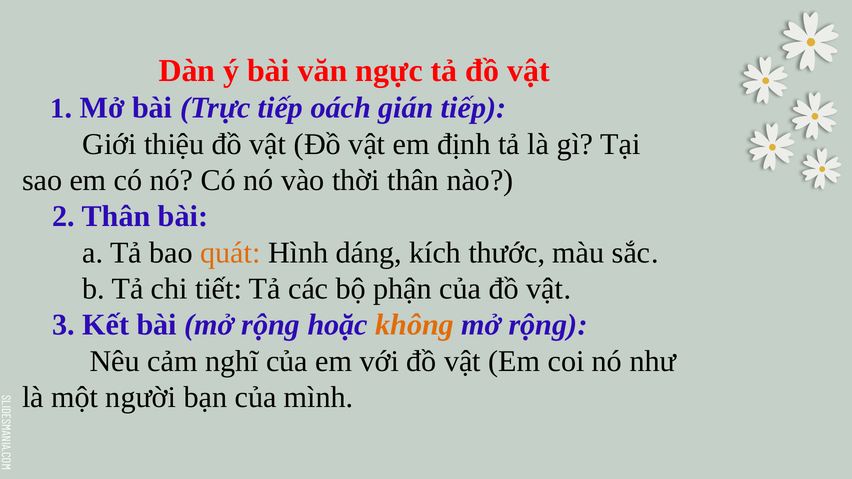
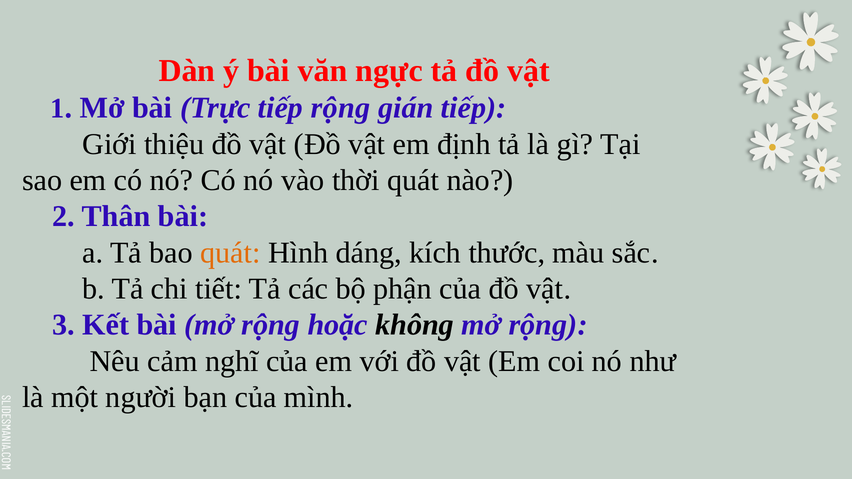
tiếp oách: oách -> rộng (341, 108)
thời thân: thân -> quát (413, 180)
không colour: orange -> black (415, 325)
